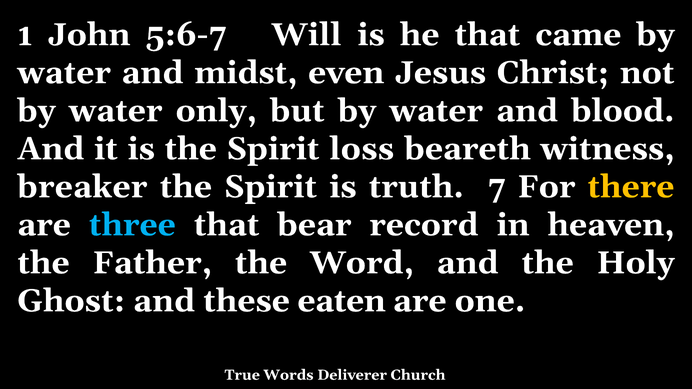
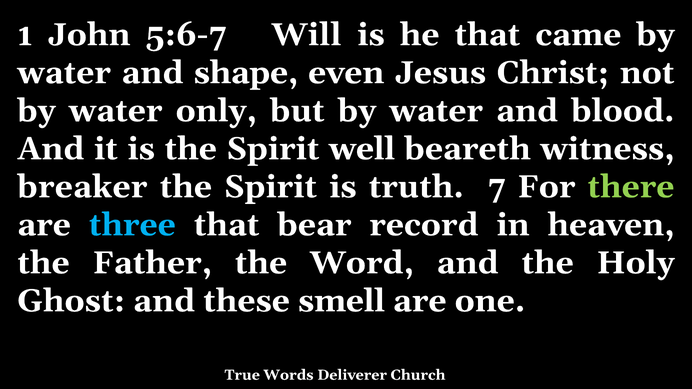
midst: midst -> shape (246, 73)
loss: loss -> well (362, 149)
there colour: yellow -> light green (631, 187)
eaten: eaten -> smell (342, 301)
